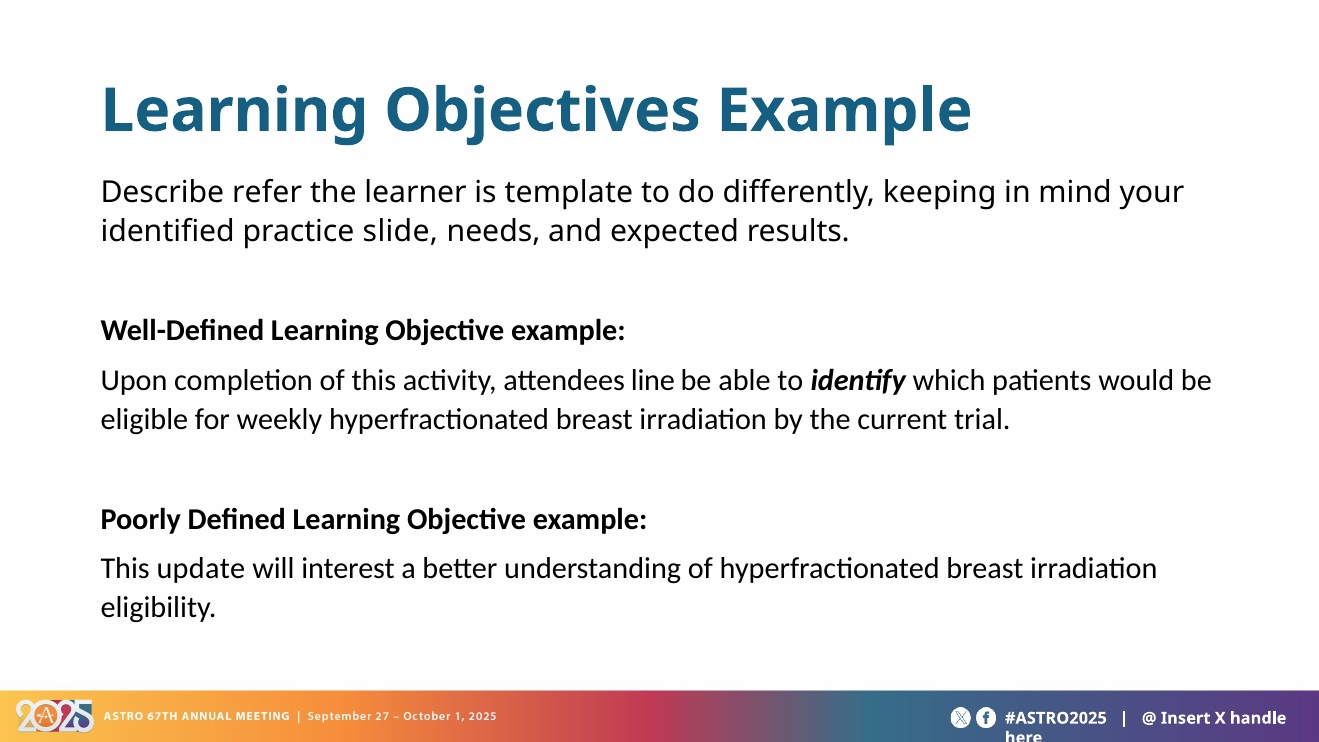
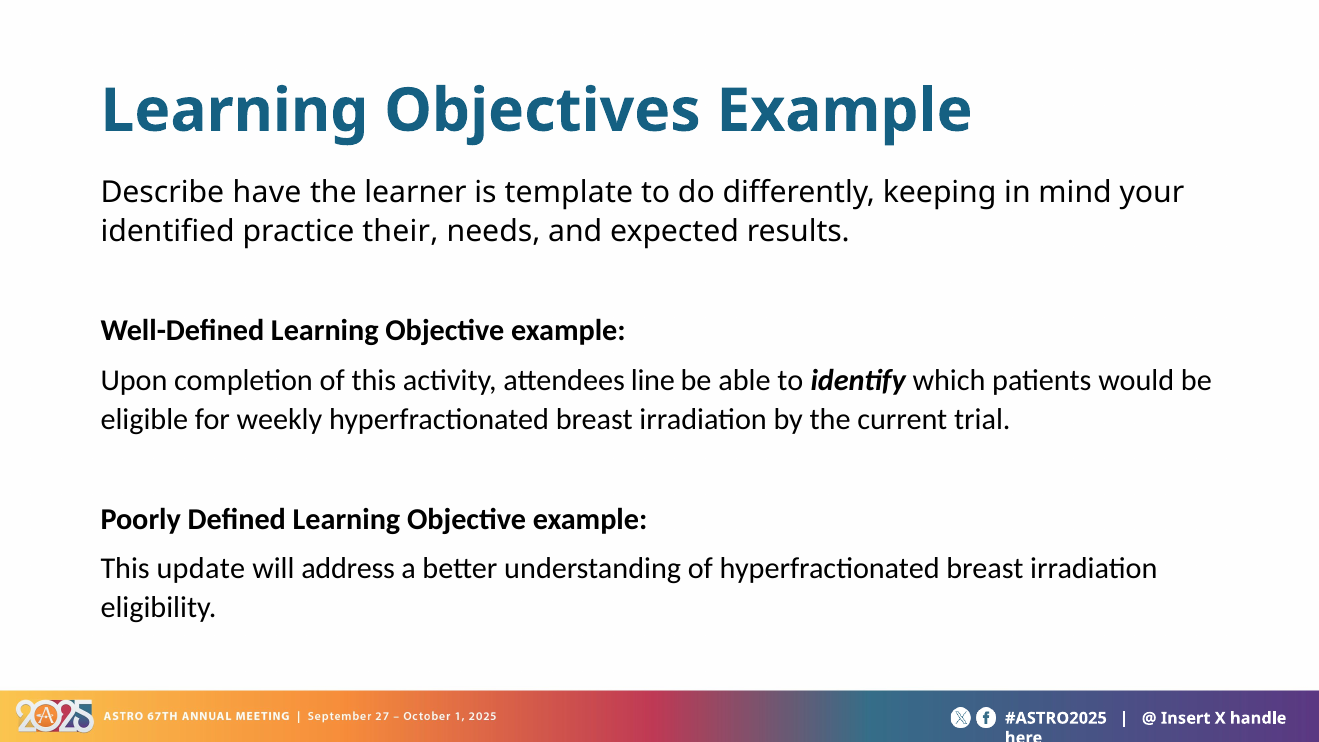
refer: refer -> have (267, 193)
slide: slide -> their (400, 231)
interest: interest -> address (348, 569)
